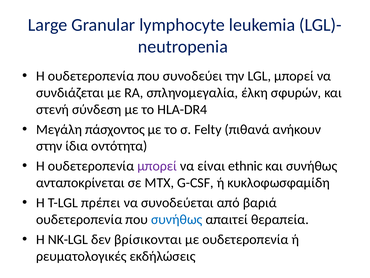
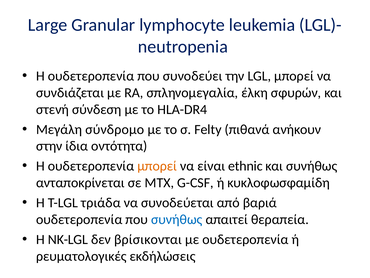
πάσχοντος: πάσχοντος -> σύνδρομο (115, 129)
μπορεί colour: purple -> orange (157, 166)
πρέπει: πρέπει -> τριάδα (101, 202)
